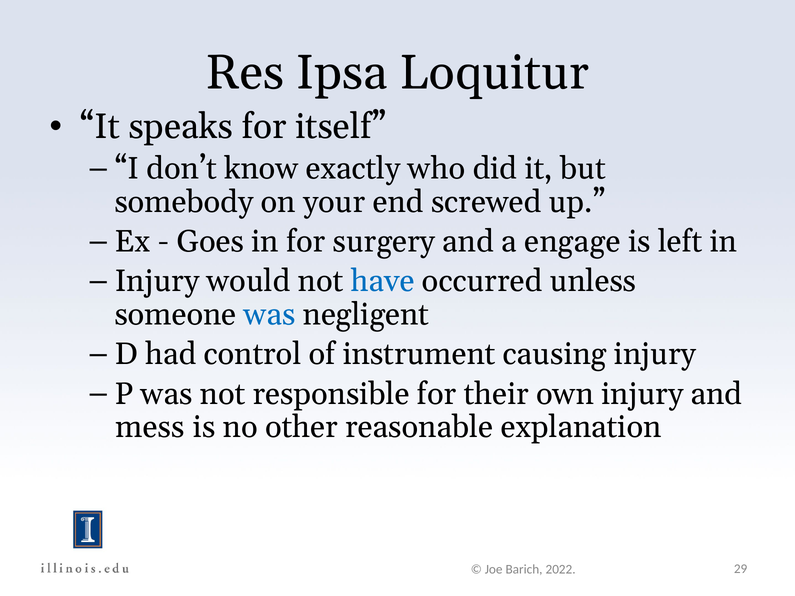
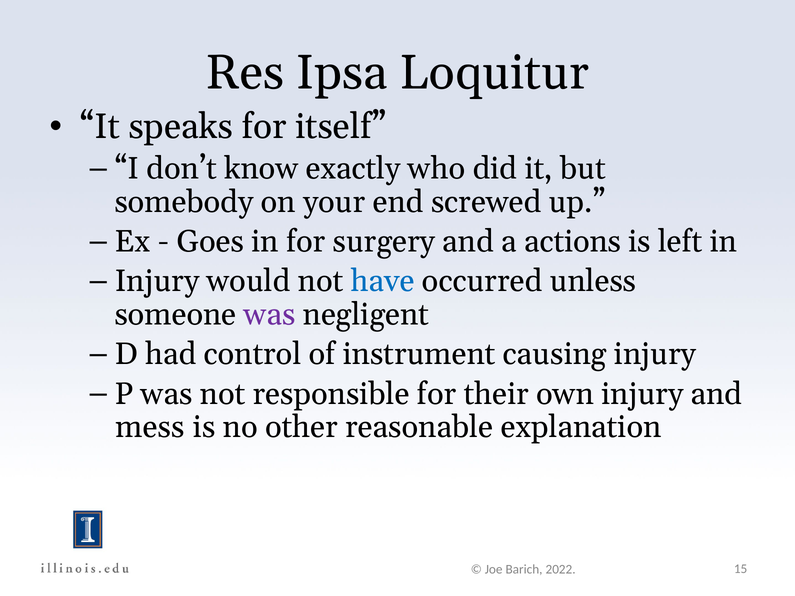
engage: engage -> actions (573, 242)
was colour: blue -> purple (270, 315)
29: 29 -> 15 (741, 569)
